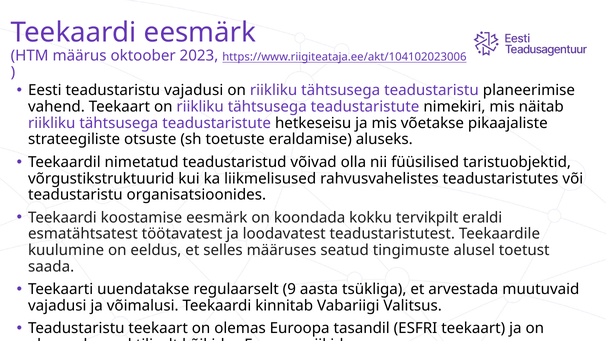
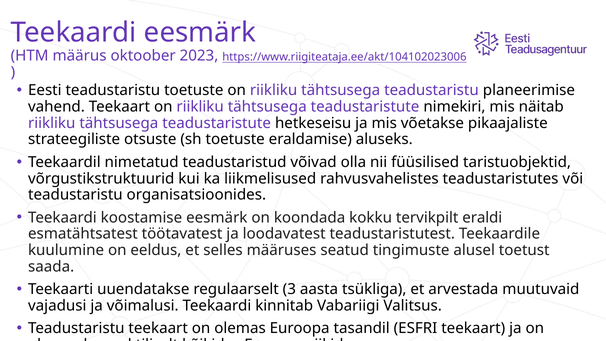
teadustaristu vajadusi: vajadusi -> toetuste (194, 90)
9: 9 -> 3 (289, 289)
